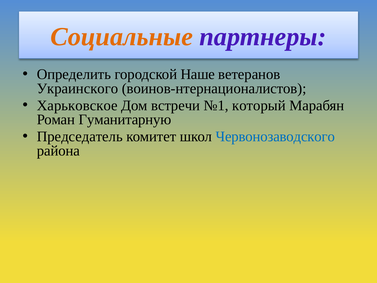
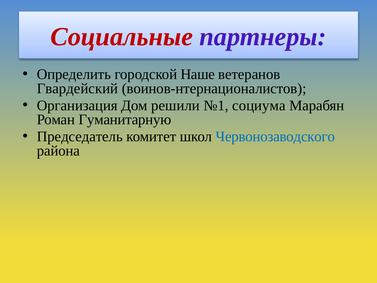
Социальные colour: orange -> red (122, 37)
Украинского: Украинского -> Гвардейский (77, 88)
Харьковское: Харьковское -> Организация (77, 105)
встречи: встречи -> решили (175, 105)
который: который -> социума (259, 105)
